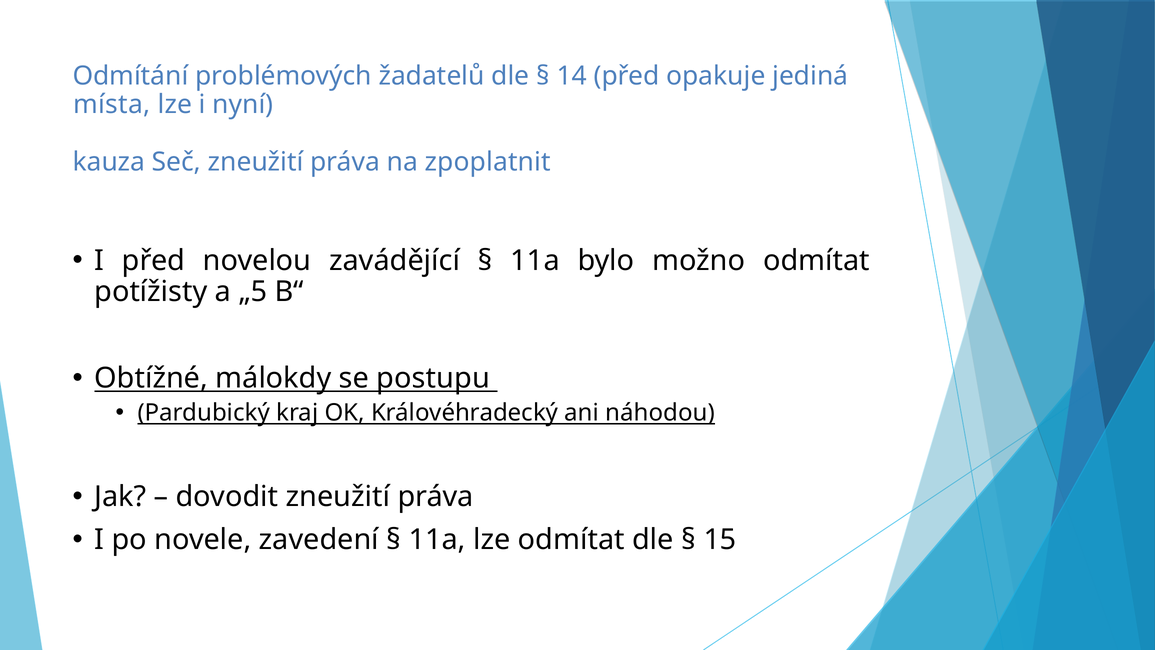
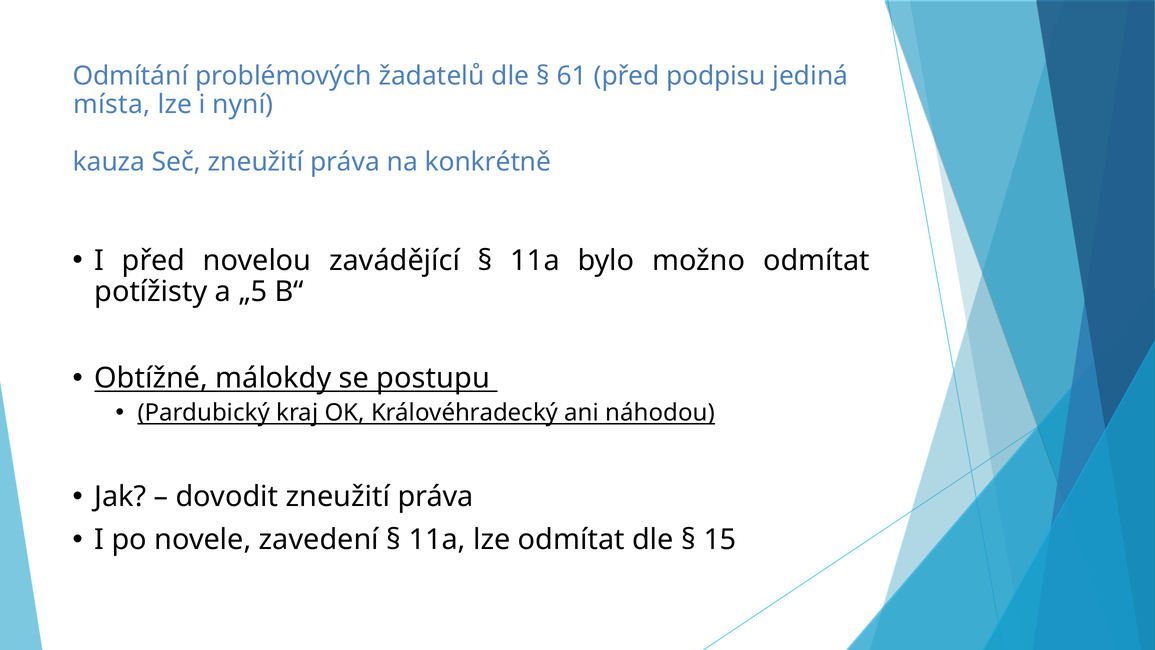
14: 14 -> 61 (572, 76)
opakuje: opakuje -> podpisu (716, 76)
zpoplatnit: zpoplatnit -> konkrétně (488, 162)
